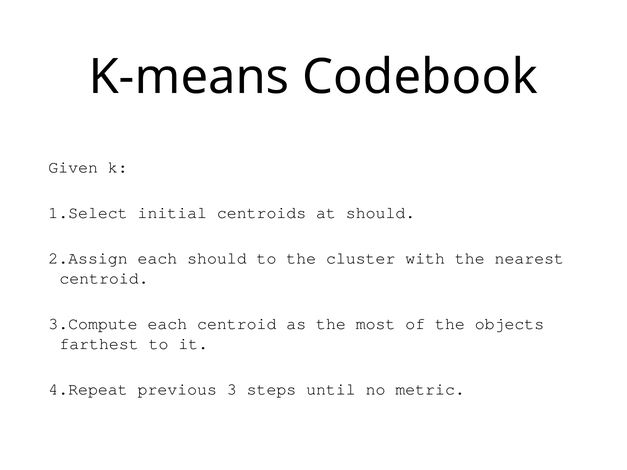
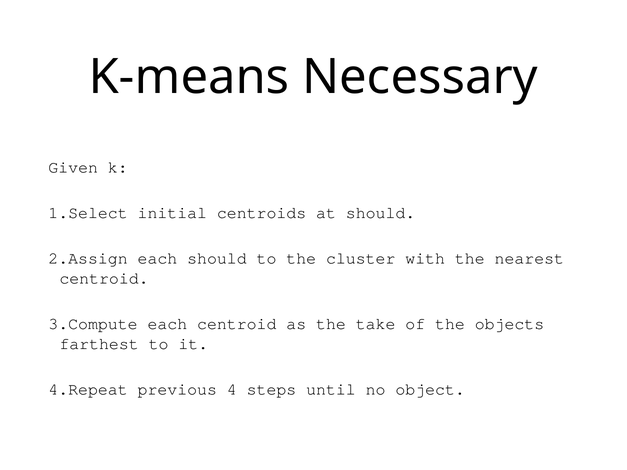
Codebook: Codebook -> Necessary (420, 77)
most: most -> take (376, 324)
3: 3 -> 4 (232, 390)
metric: metric -> object (430, 390)
